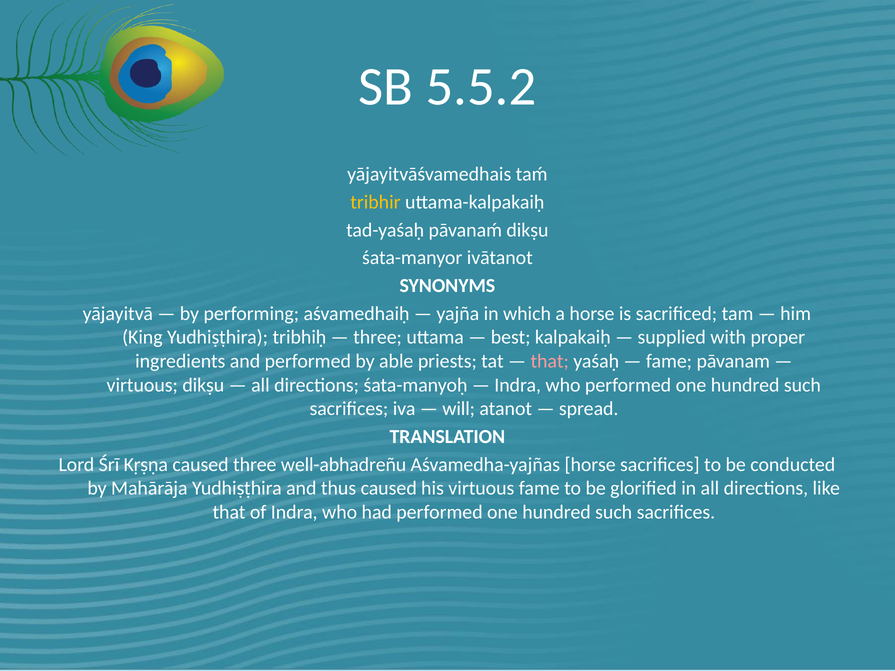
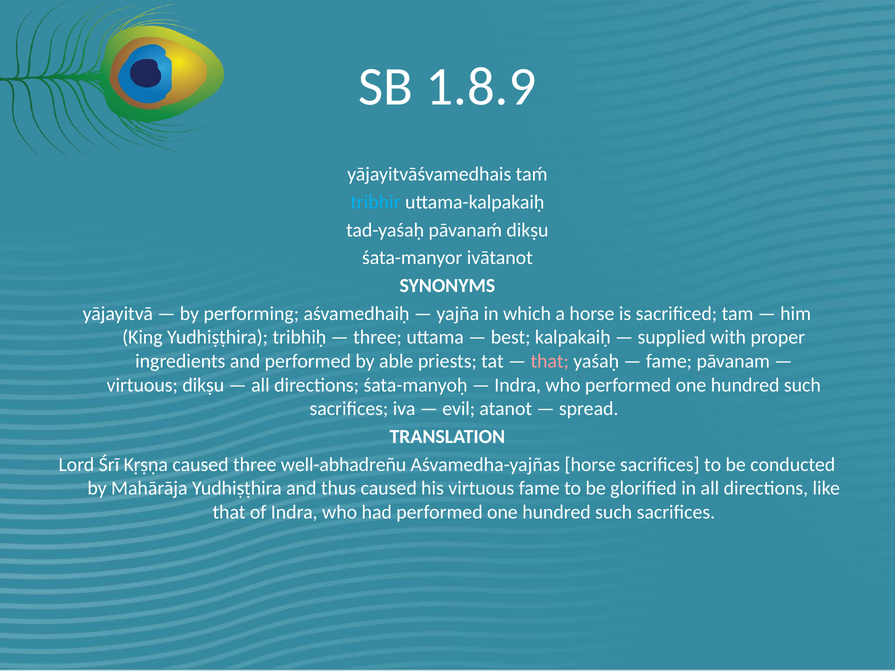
5.5.2: 5.5.2 -> 1.8.9 (481, 87)
tribhir colour: yellow -> light blue (375, 202)
will: will -> evil (459, 409)
